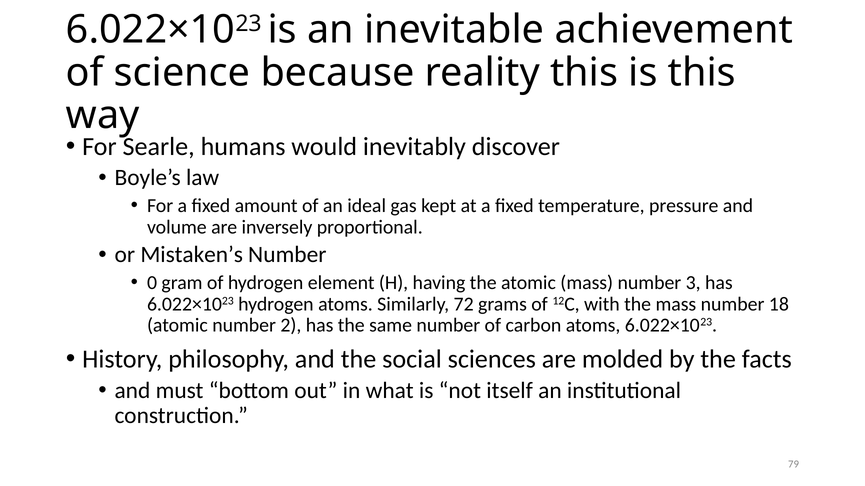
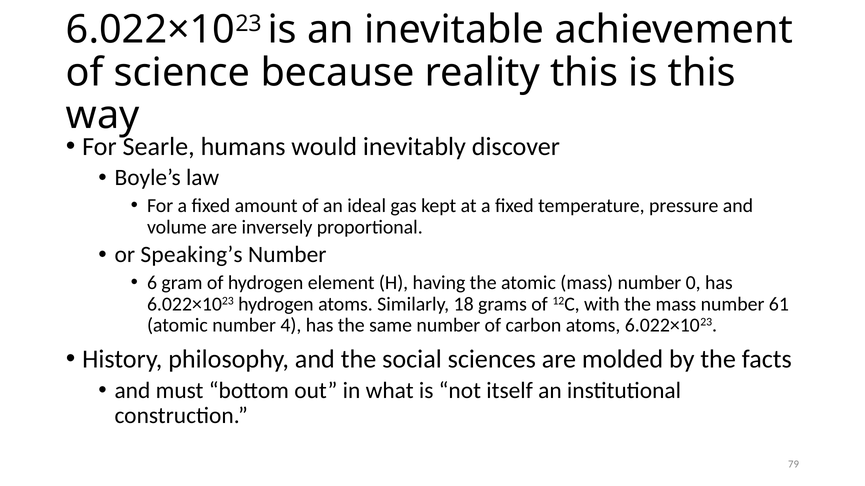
Mistaken’s: Mistaken’s -> Speaking’s (192, 255)
0: 0 -> 6 (152, 283)
3: 3 -> 0 (693, 283)
72: 72 -> 18 (464, 304)
18: 18 -> 61 (779, 304)
2: 2 -> 4 (291, 326)
